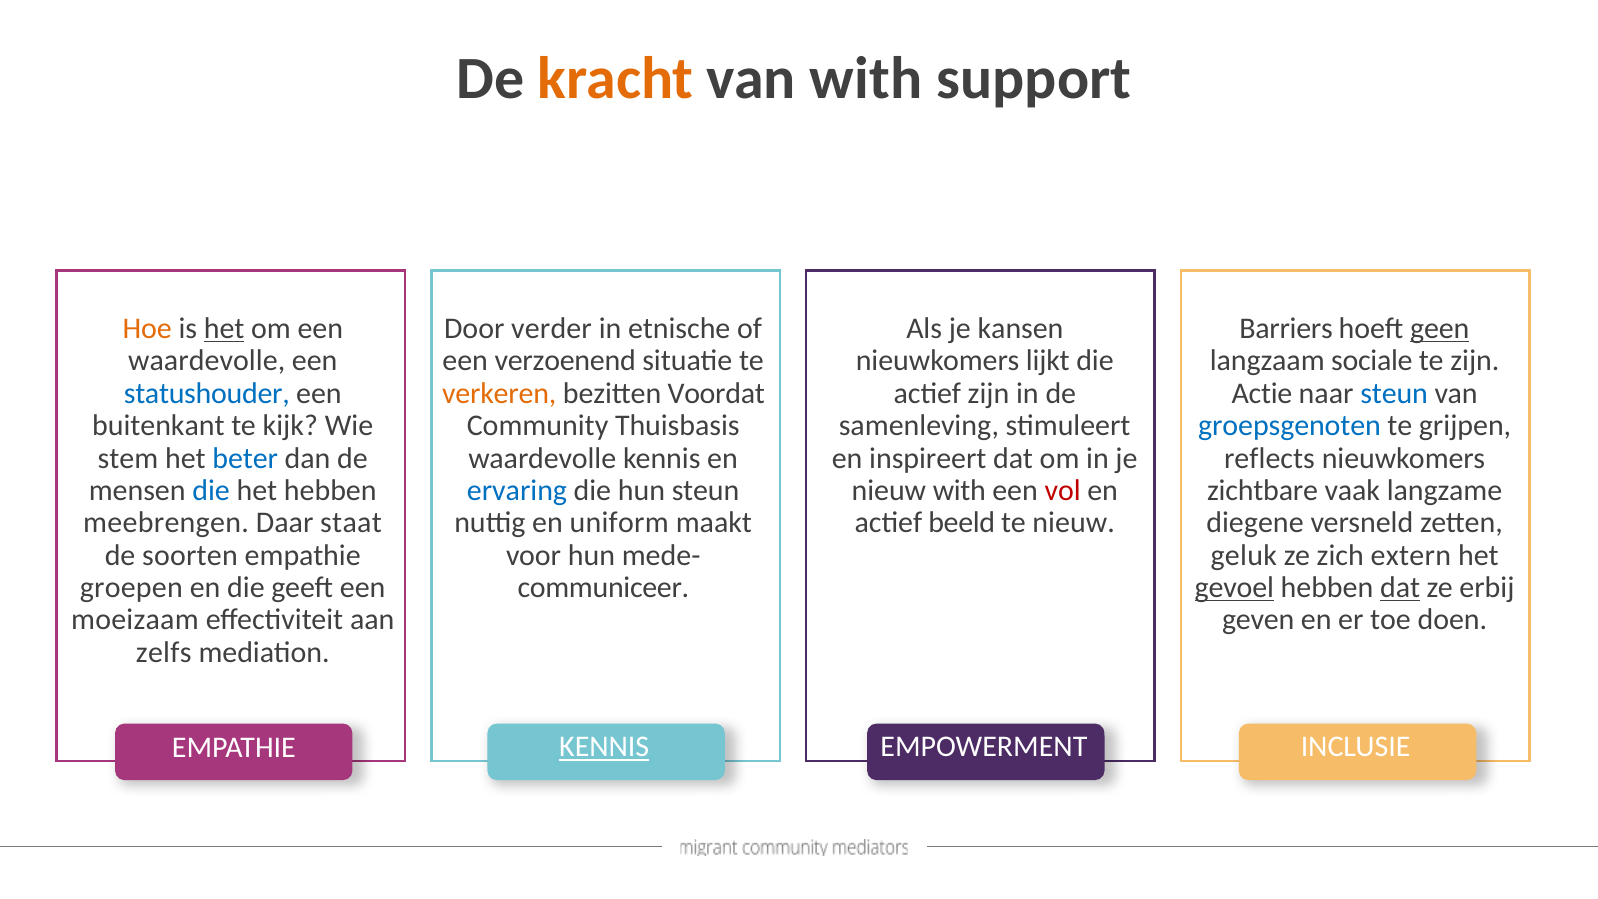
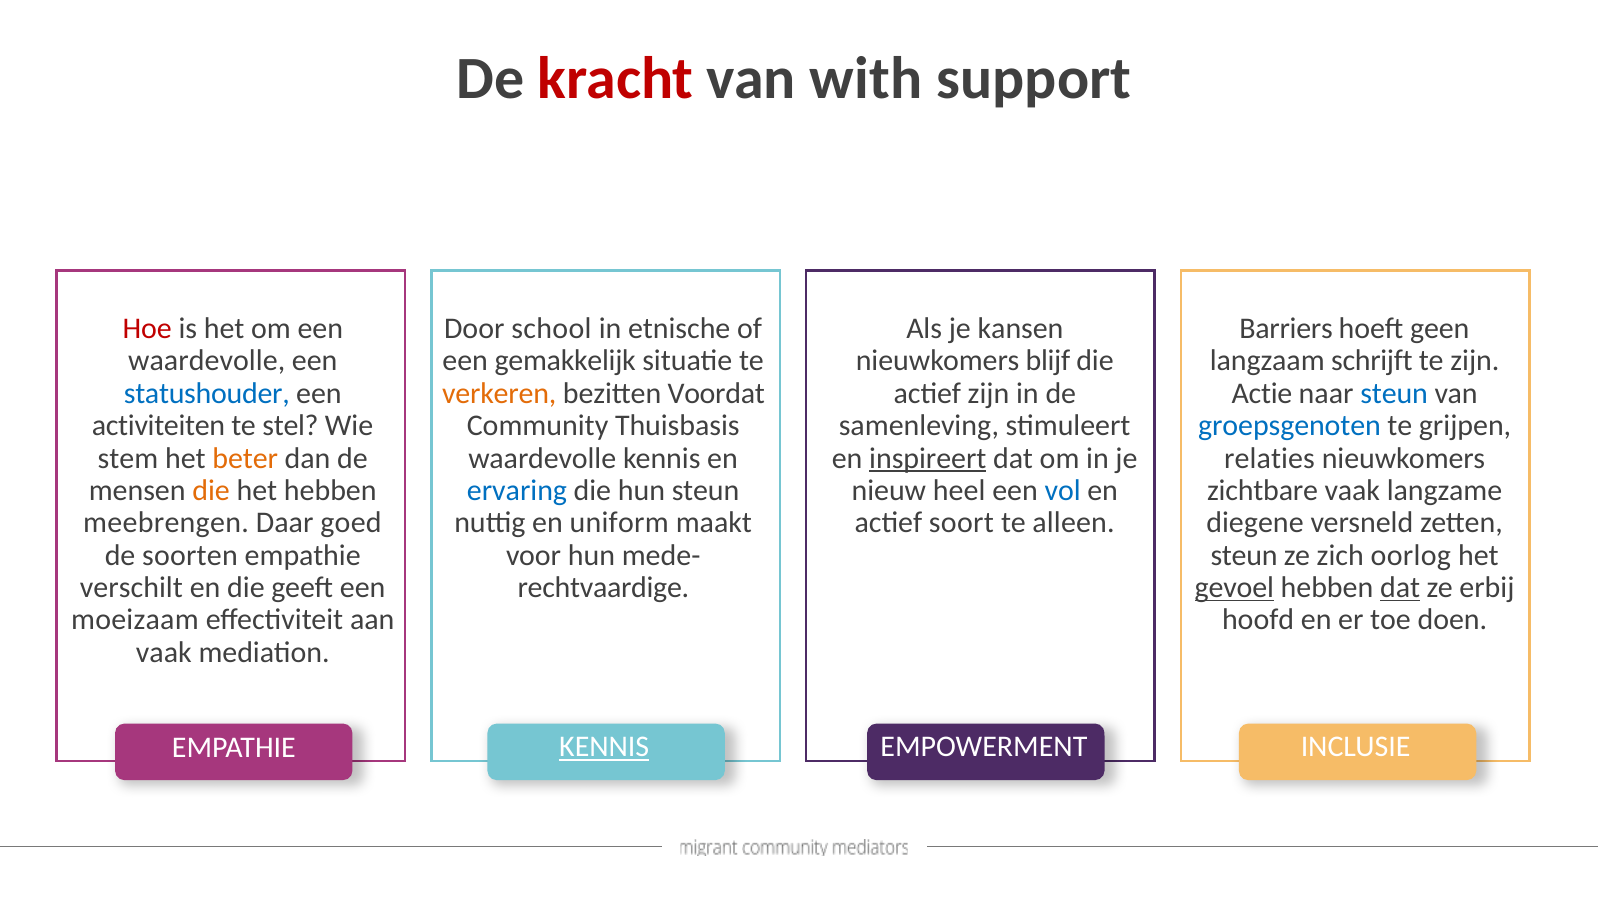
kracht colour: orange -> red (616, 79)
Hoe colour: orange -> red (147, 329)
het underline: present -> none (224, 329)
verder: verder -> school (551, 329)
geen underline: present -> none (1440, 329)
verzoenend: verzoenend -> gemakkelijk (565, 361)
lijkt: lijkt -> blijf (1048, 361)
sociale: sociale -> schrijft (1372, 361)
buitenkant: buitenkant -> activiteiten (159, 426)
kijk: kijk -> stel (290, 426)
beter colour: blue -> orange (245, 458)
inspireert underline: none -> present (928, 458)
reflects: reflects -> relaties (1269, 458)
die colour: blue -> orange (211, 490)
nieuw with: with -> heel (959, 490)
vol colour: red -> blue (1063, 490)
staat: staat -> goed (351, 523)
beeld: beeld -> soort (961, 523)
te nieuw: nieuw -> alleen (1074, 523)
geluk: geluk -> steun (1244, 555)
extern: extern -> oorlog (1411, 555)
groepen: groepen -> verschilt (131, 588)
communiceer: communiceer -> rechtvaardige (603, 588)
geven: geven -> hoofd (1258, 620)
zelfs: zelfs -> vaak (164, 652)
